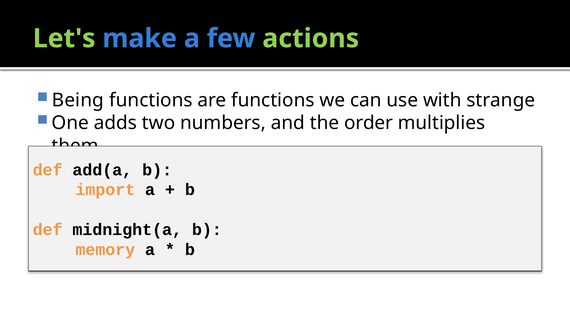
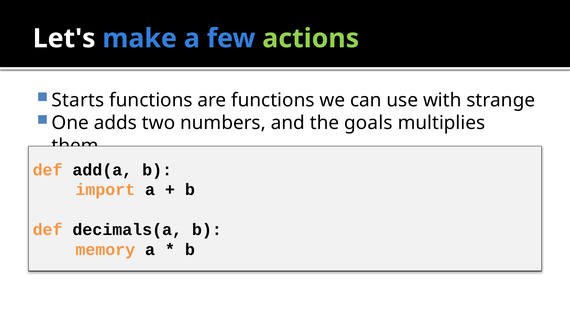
Let's colour: light green -> white (64, 38)
Being: Being -> Starts (78, 100)
order: order -> goals (368, 123)
midnight(a: midnight(a -> decimals(a (127, 229)
